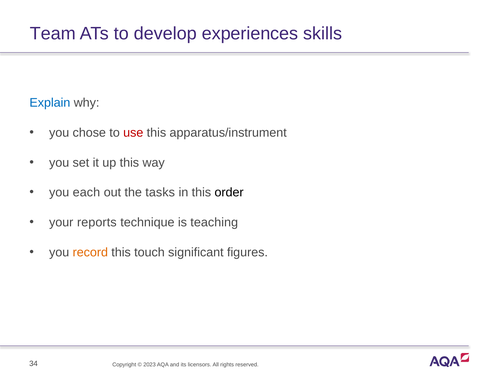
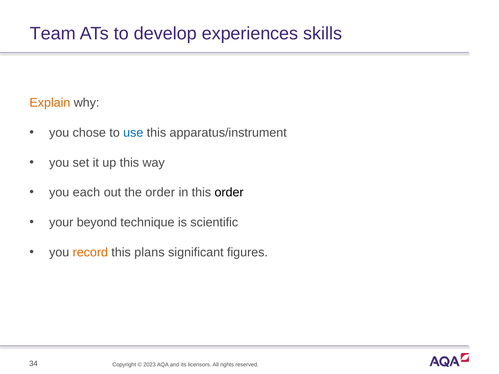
Explain colour: blue -> orange (50, 103)
use colour: red -> blue (133, 133)
the tasks: tasks -> order (160, 193)
reports: reports -> beyond (97, 223)
teaching: teaching -> scientific (214, 223)
touch: touch -> plans (149, 253)
